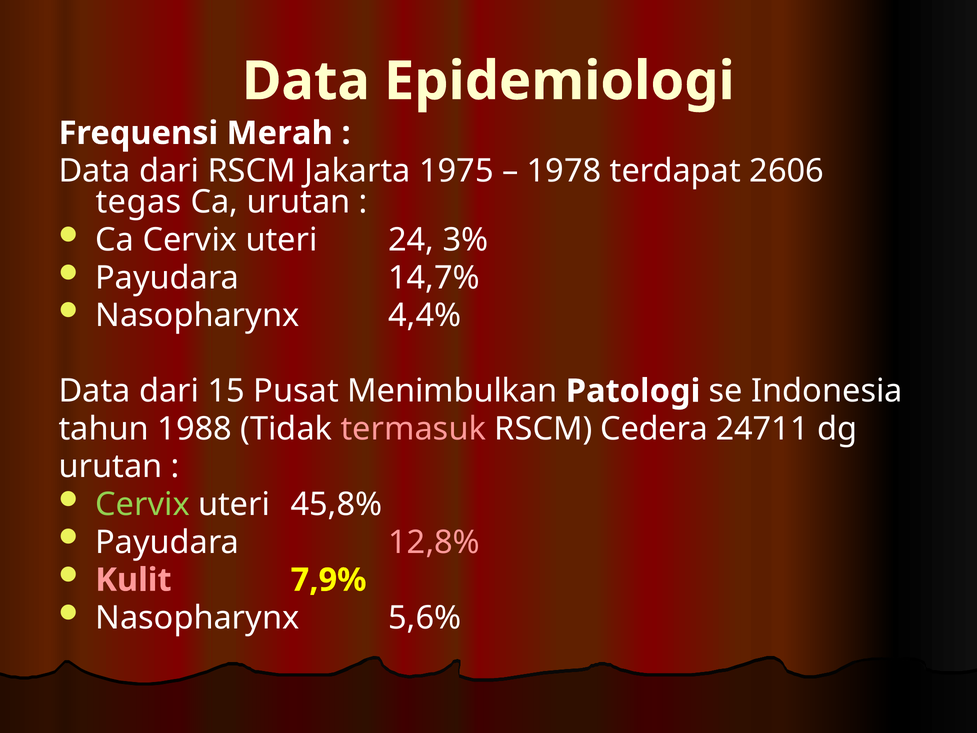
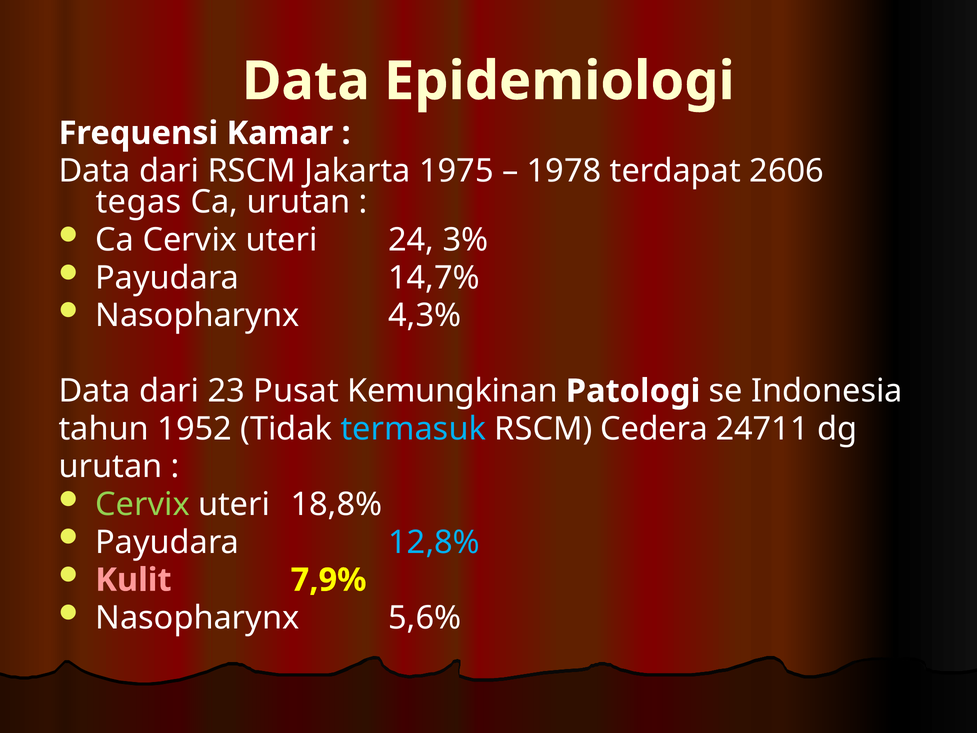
Merah: Merah -> Kamar (280, 133)
4,4%: 4,4% -> 4,3% (425, 315)
15: 15 -> 23 (226, 391)
Menimbulkan: Menimbulkan -> Kemungkinan (453, 391)
1988: 1988 -> 1952 (195, 429)
termasuk colour: pink -> light blue (413, 429)
45,8%: 45,8% -> 18,8% (336, 504)
12,8% colour: pink -> light blue (434, 542)
